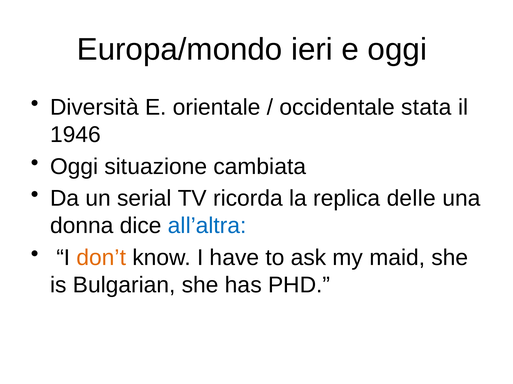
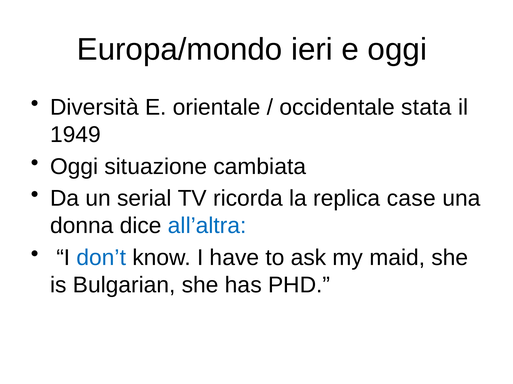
1946: 1946 -> 1949 (75, 135)
delle: delle -> case (411, 199)
don’t colour: orange -> blue (101, 258)
